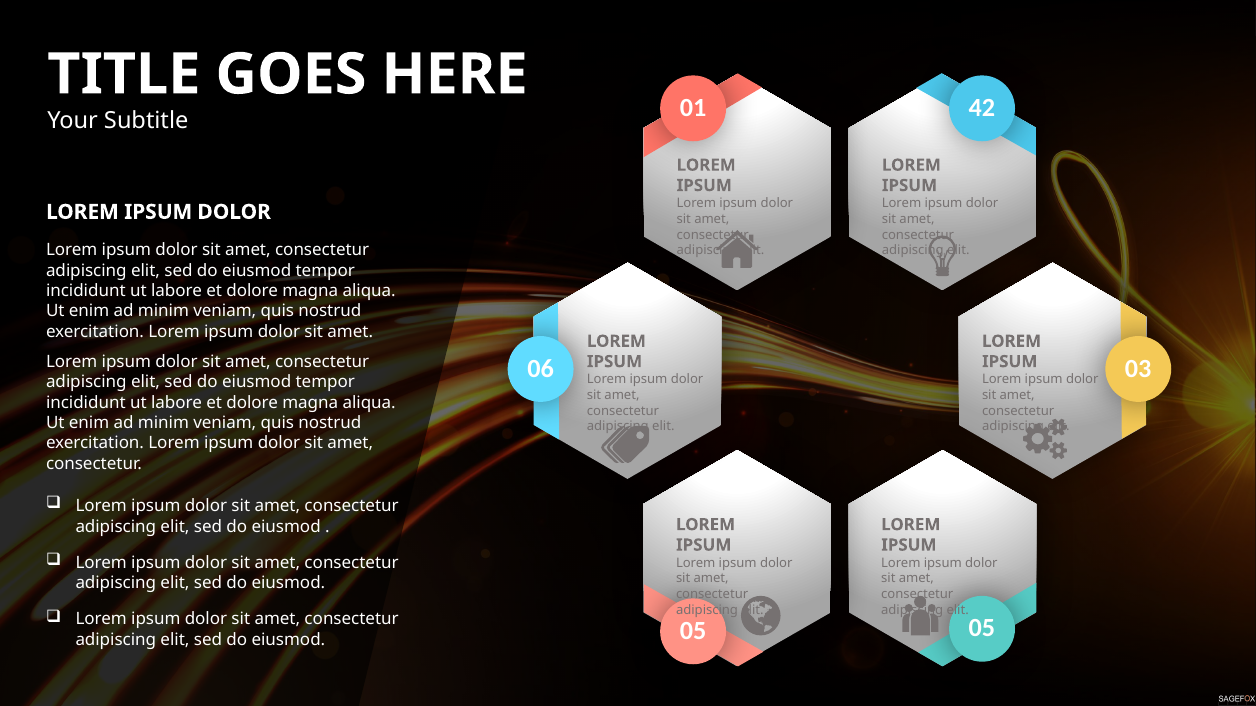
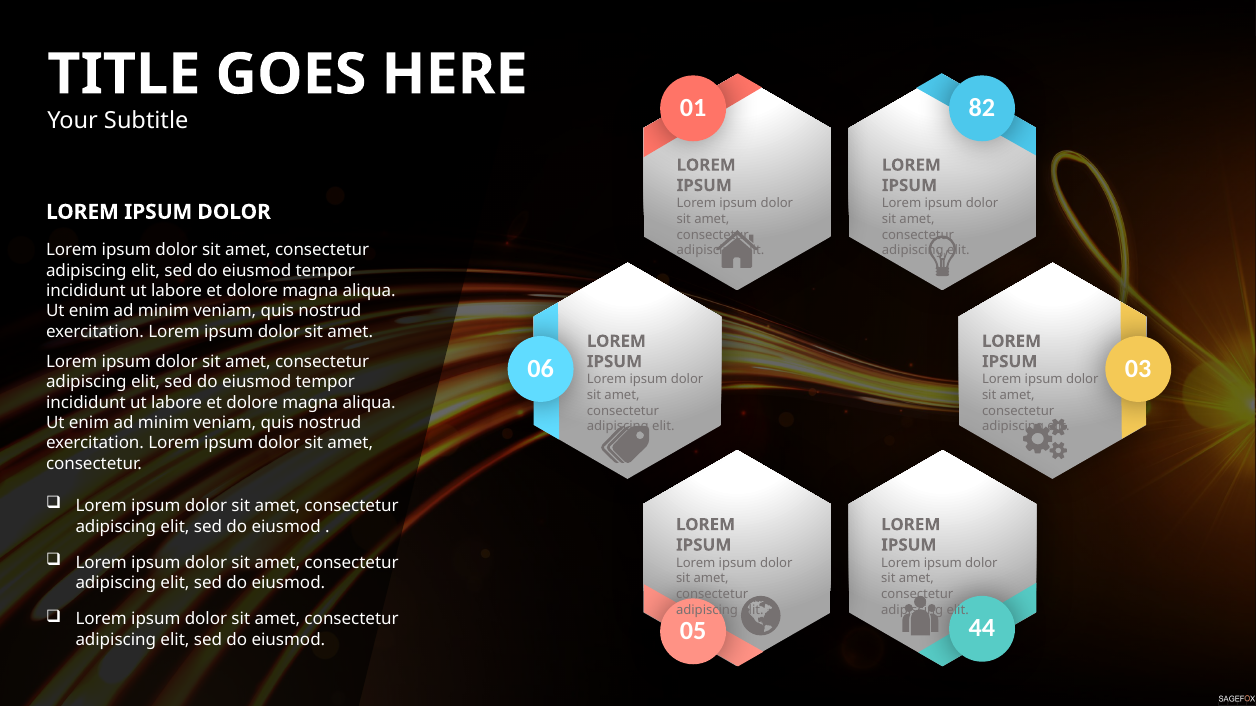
42: 42 -> 82 (982, 108)
05 05: 05 -> 44 (982, 629)
